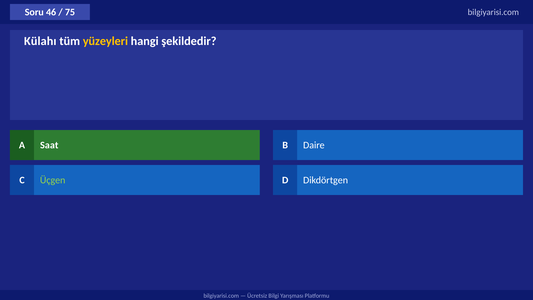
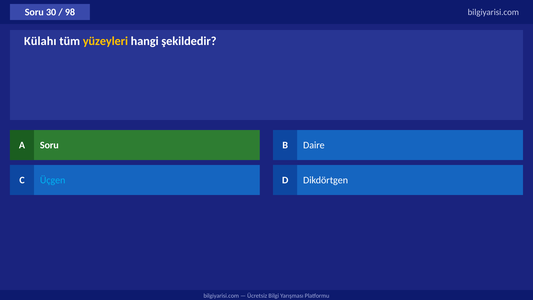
46: 46 -> 30 (51, 12)
75: 75 -> 98 (70, 12)
A Saat: Saat -> Soru (49, 145)
Üçgen colour: light green -> light blue (53, 180)
